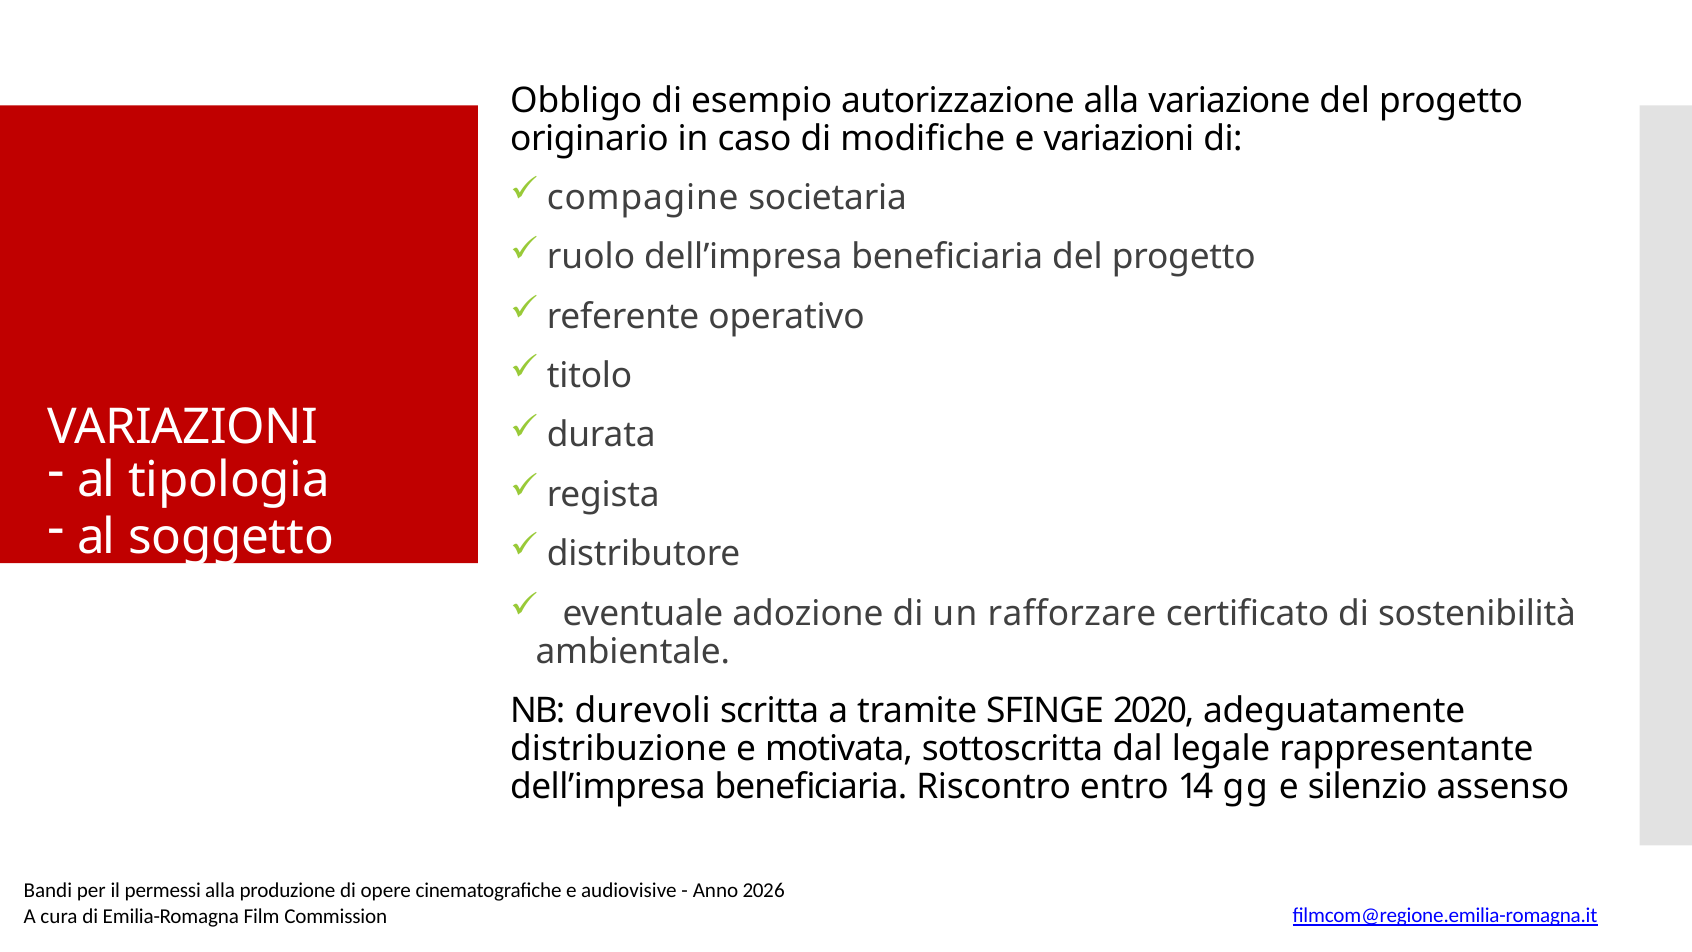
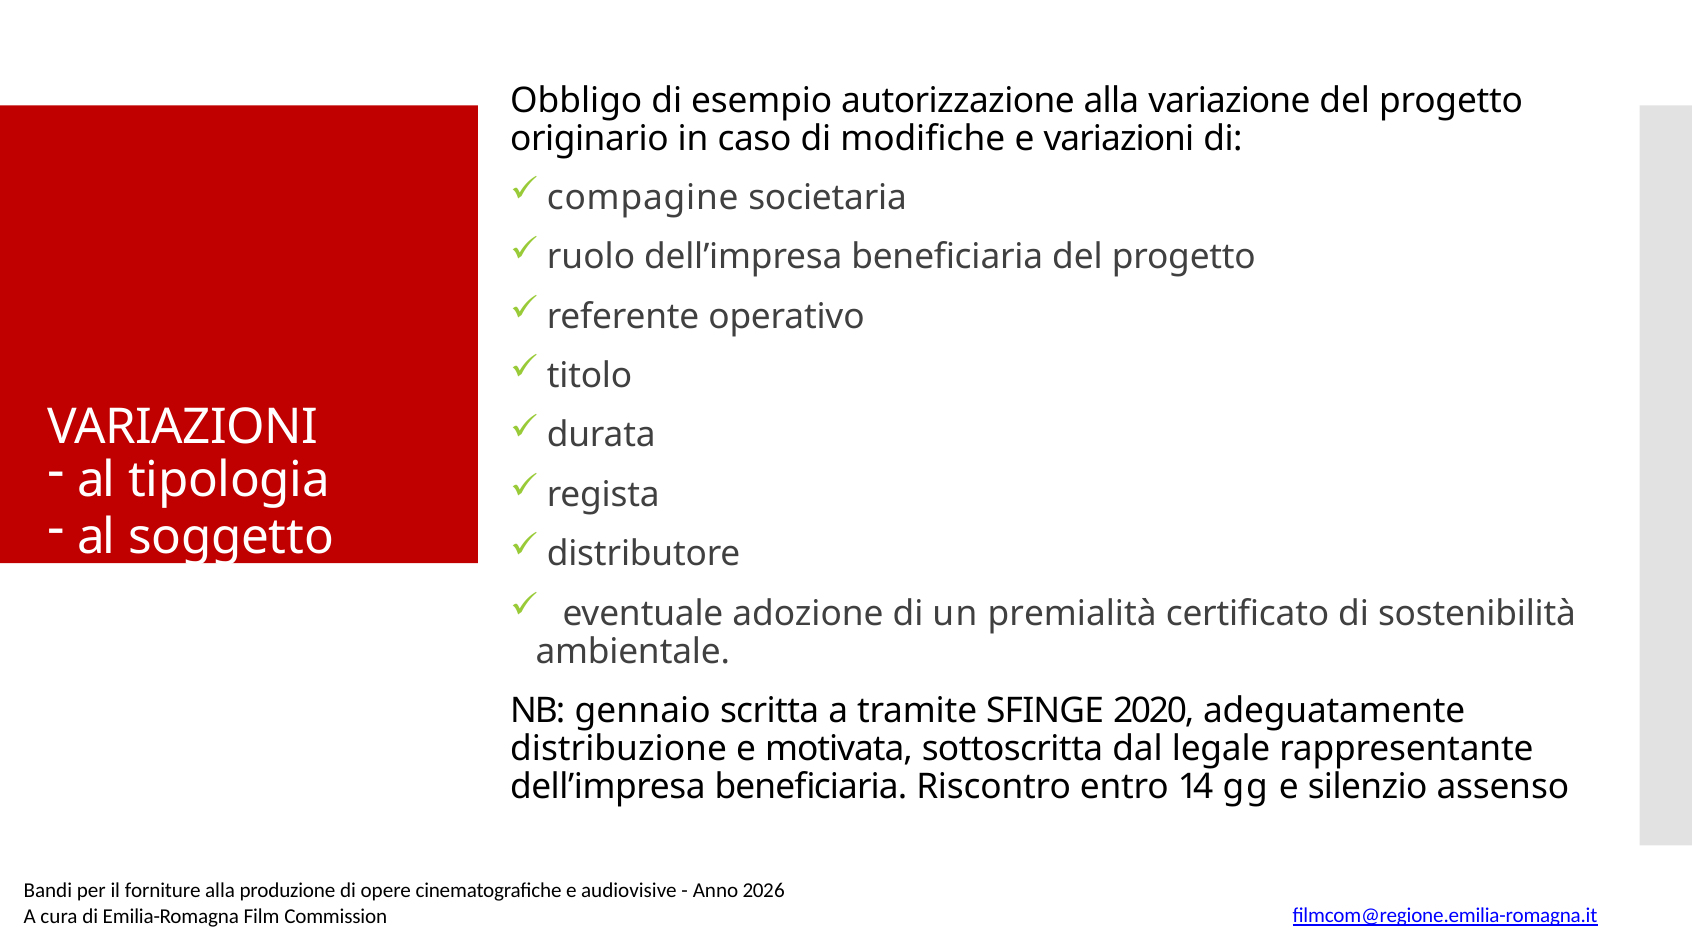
rafforzare: rafforzare -> premialità (1072, 613)
durevoli: durevoli -> gennaio (643, 711)
permessi: permessi -> forniture (163, 891)
